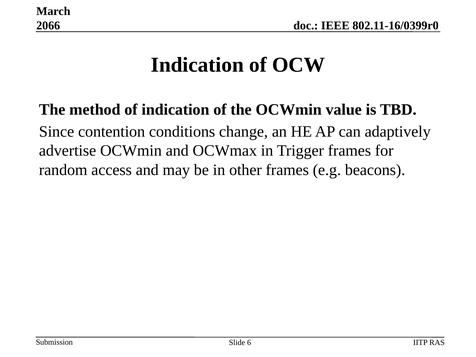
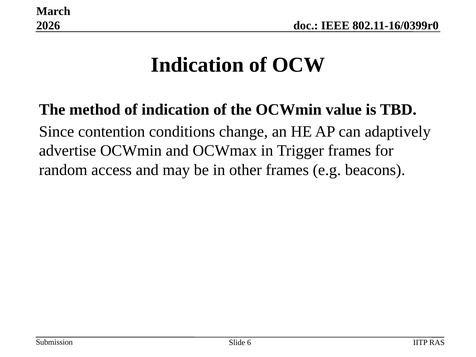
2066: 2066 -> 2026 (48, 25)
